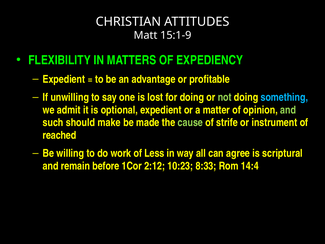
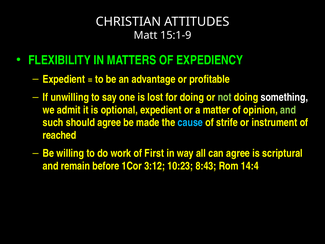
something colour: light blue -> white (284, 97)
should make: make -> agree (109, 122)
cause colour: light green -> light blue (190, 122)
Less: Less -> First (154, 153)
2:12: 2:12 -> 3:12 (155, 166)
8:33: 8:33 -> 8:43 (206, 166)
